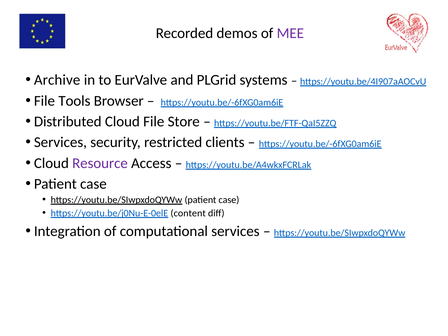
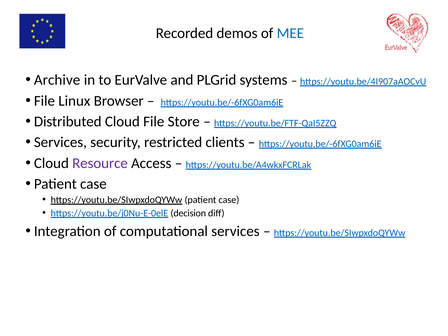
MEE colour: purple -> blue (290, 33)
Tools: Tools -> Linux (74, 101)
content: content -> decision (188, 213)
